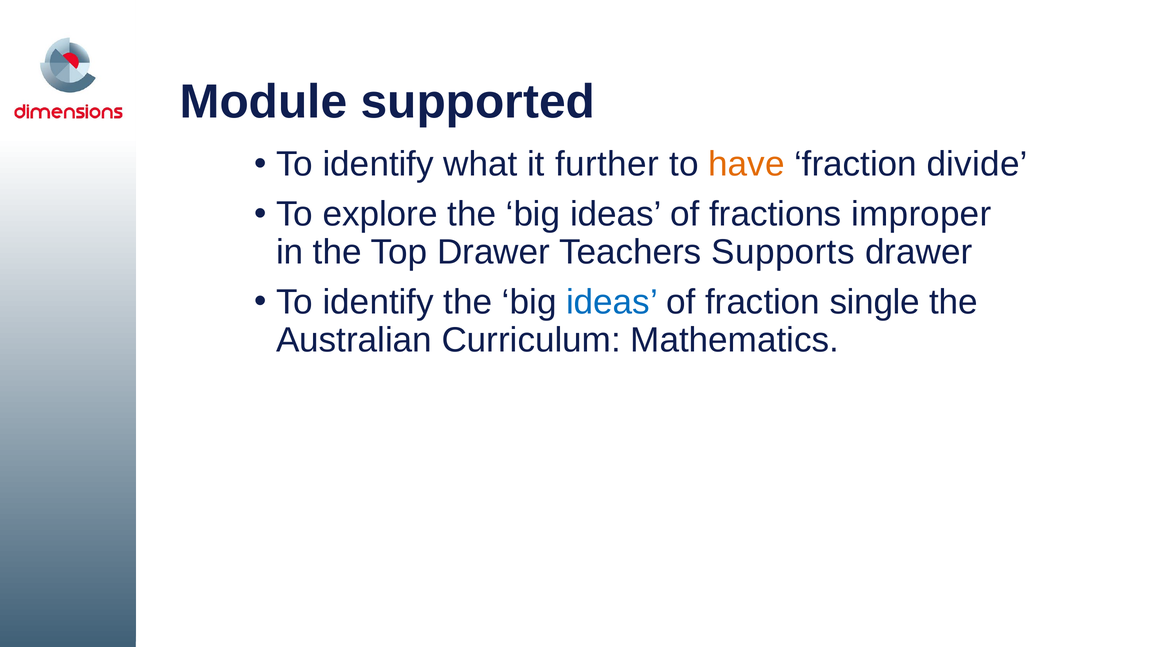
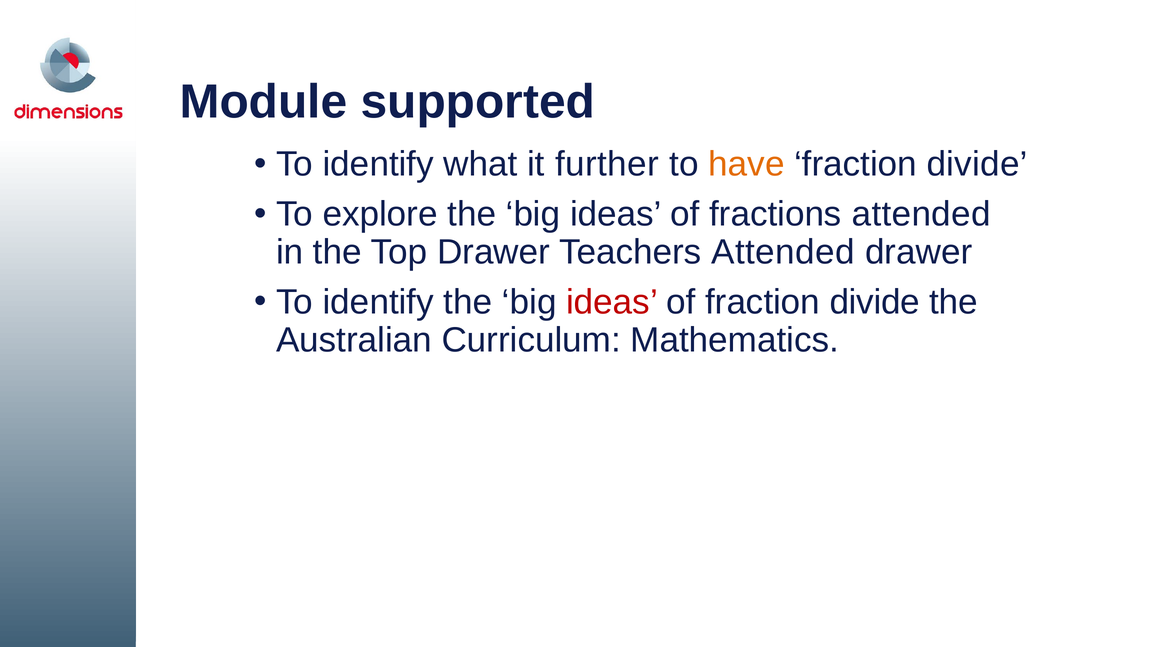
fractions improper: improper -> attended (921, 214)
Teachers Supports: Supports -> Attended (783, 252)
ideas colour: blue -> red (612, 302)
of fraction single: single -> divide (875, 302)
